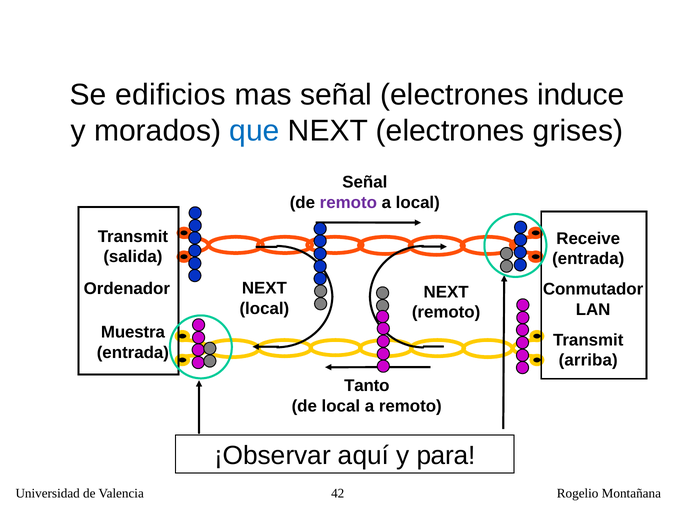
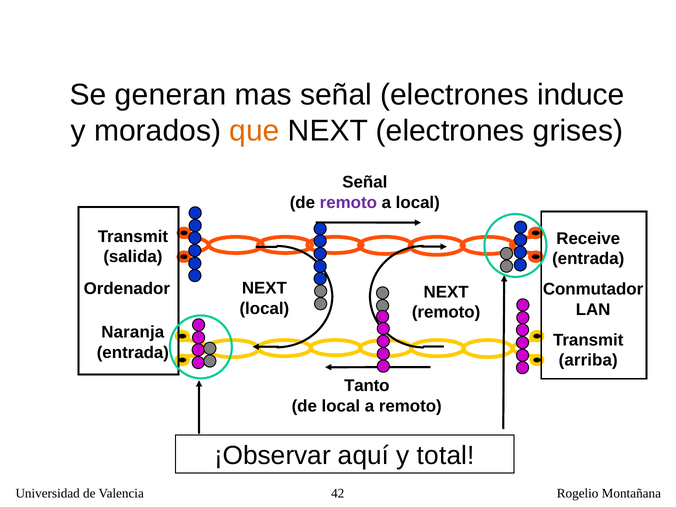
edificios: edificios -> generan (171, 95)
que colour: blue -> orange (255, 131)
Muestra: Muestra -> Naranja (133, 332)
para: para -> total (446, 456)
